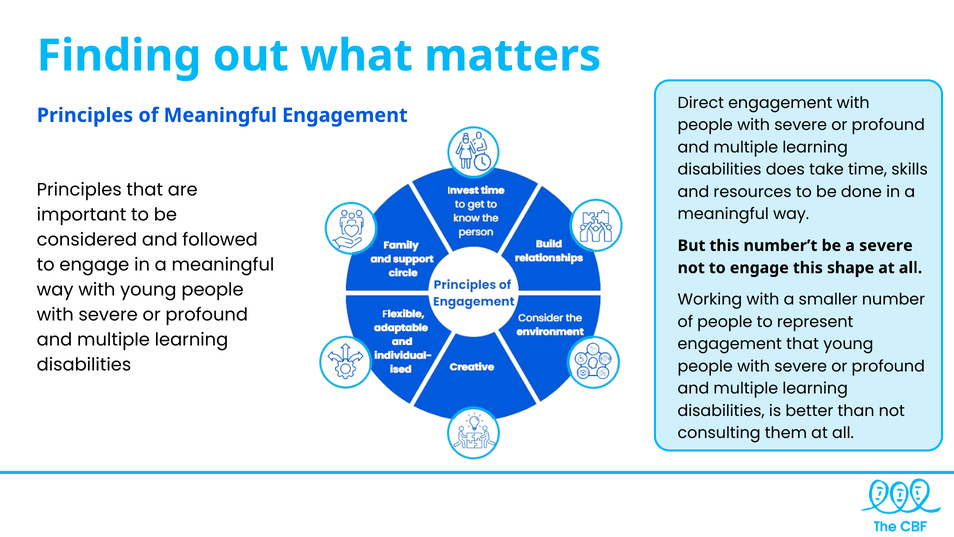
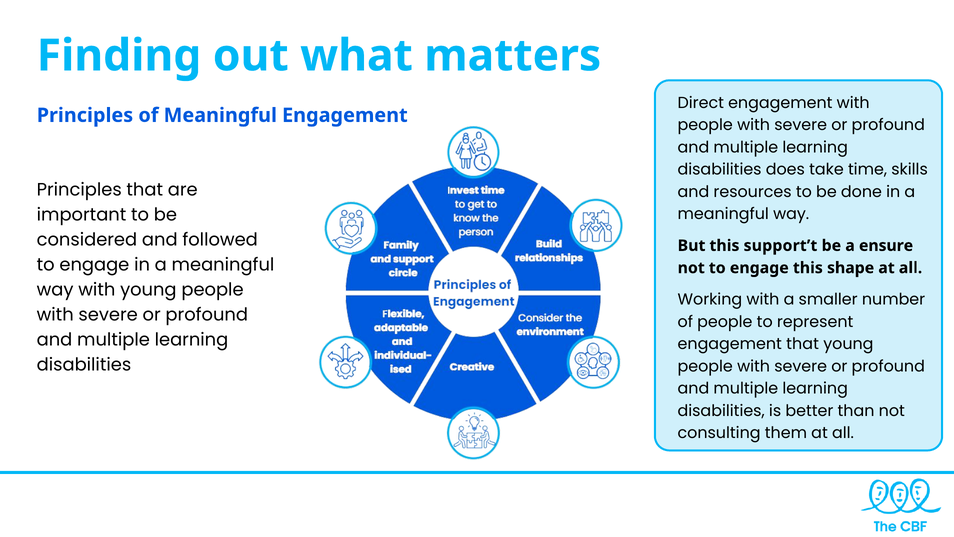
number’t: number’t -> support’t (780, 245)
a severe: severe -> ensure (886, 245)
